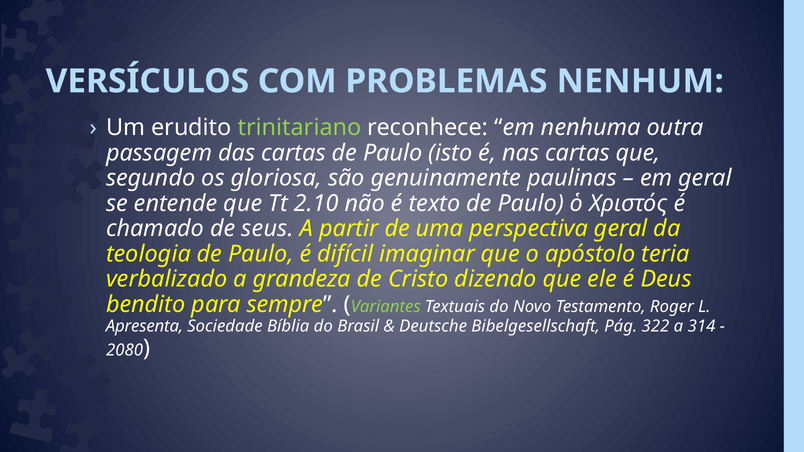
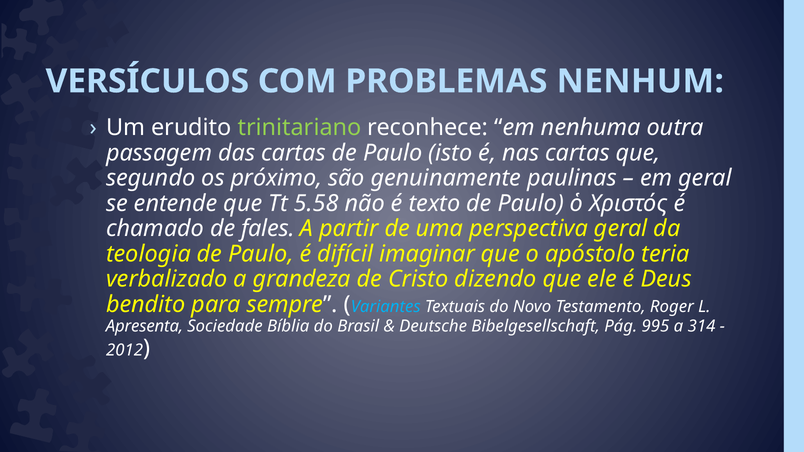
gloriosa: gloriosa -> próximo (276, 178)
2.10: 2.10 -> 5.58 (316, 204)
seus: seus -> fales (268, 229)
Variantes colour: light green -> light blue (386, 307)
322: 322 -> 995 (655, 326)
2080: 2080 -> 2012 (125, 350)
